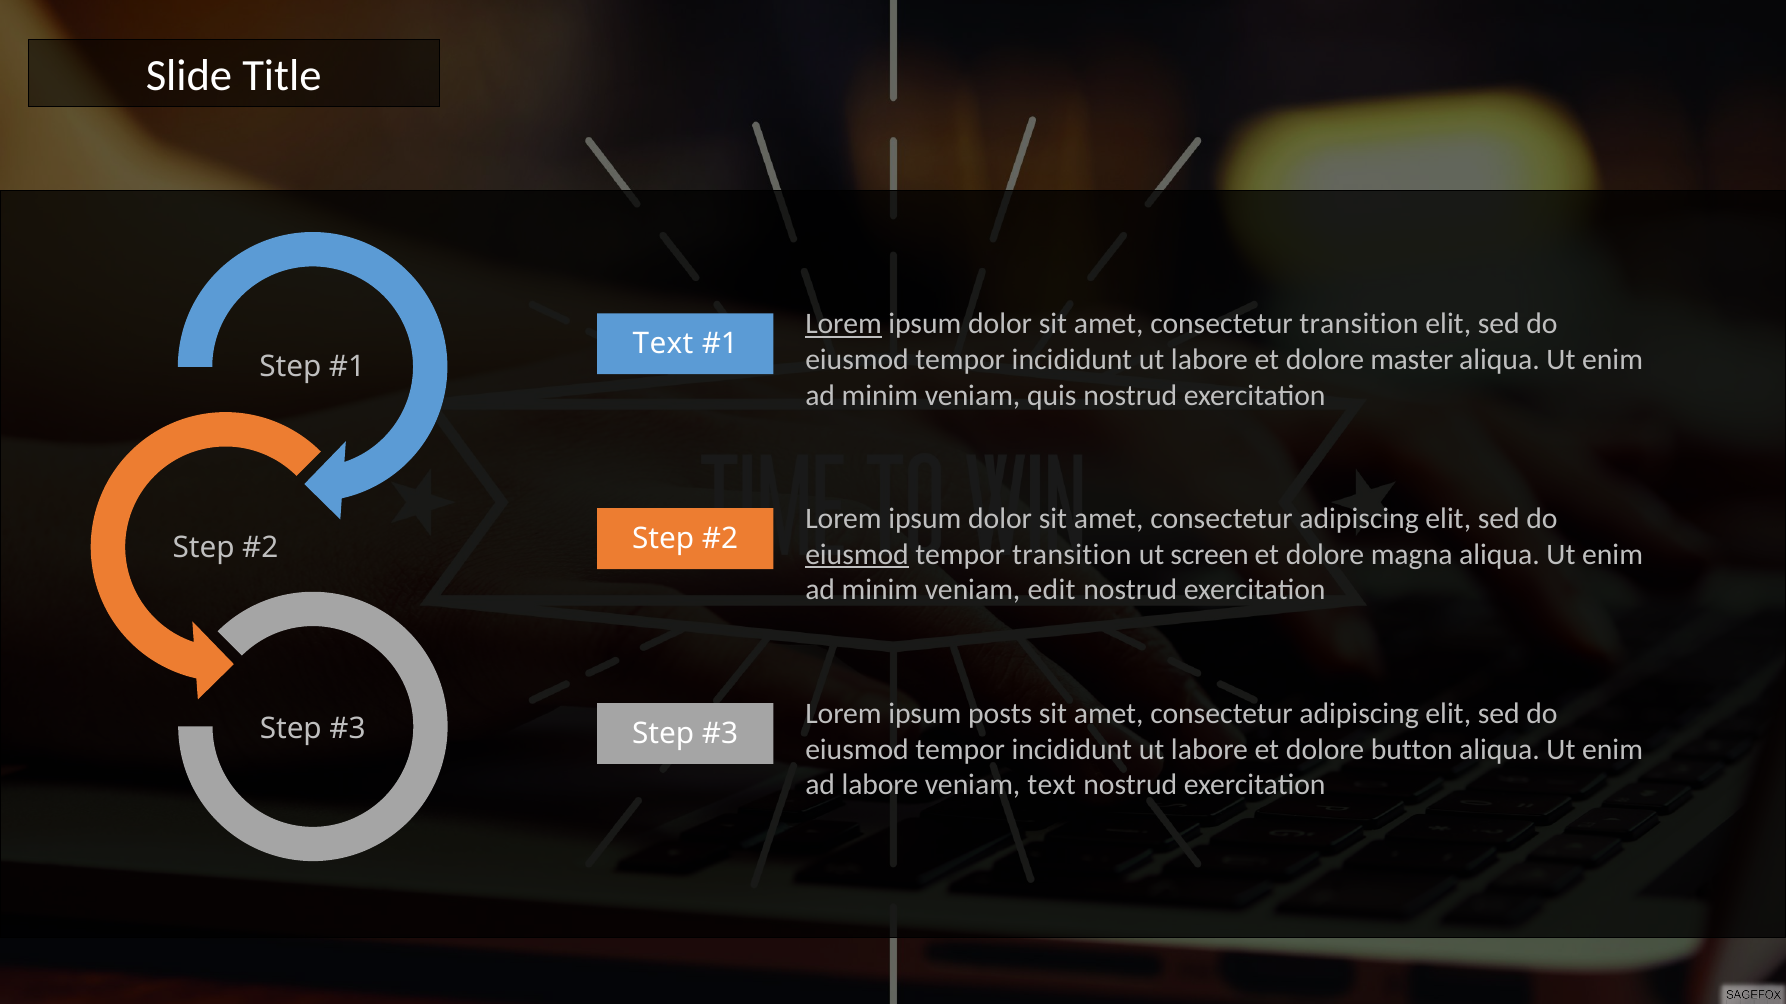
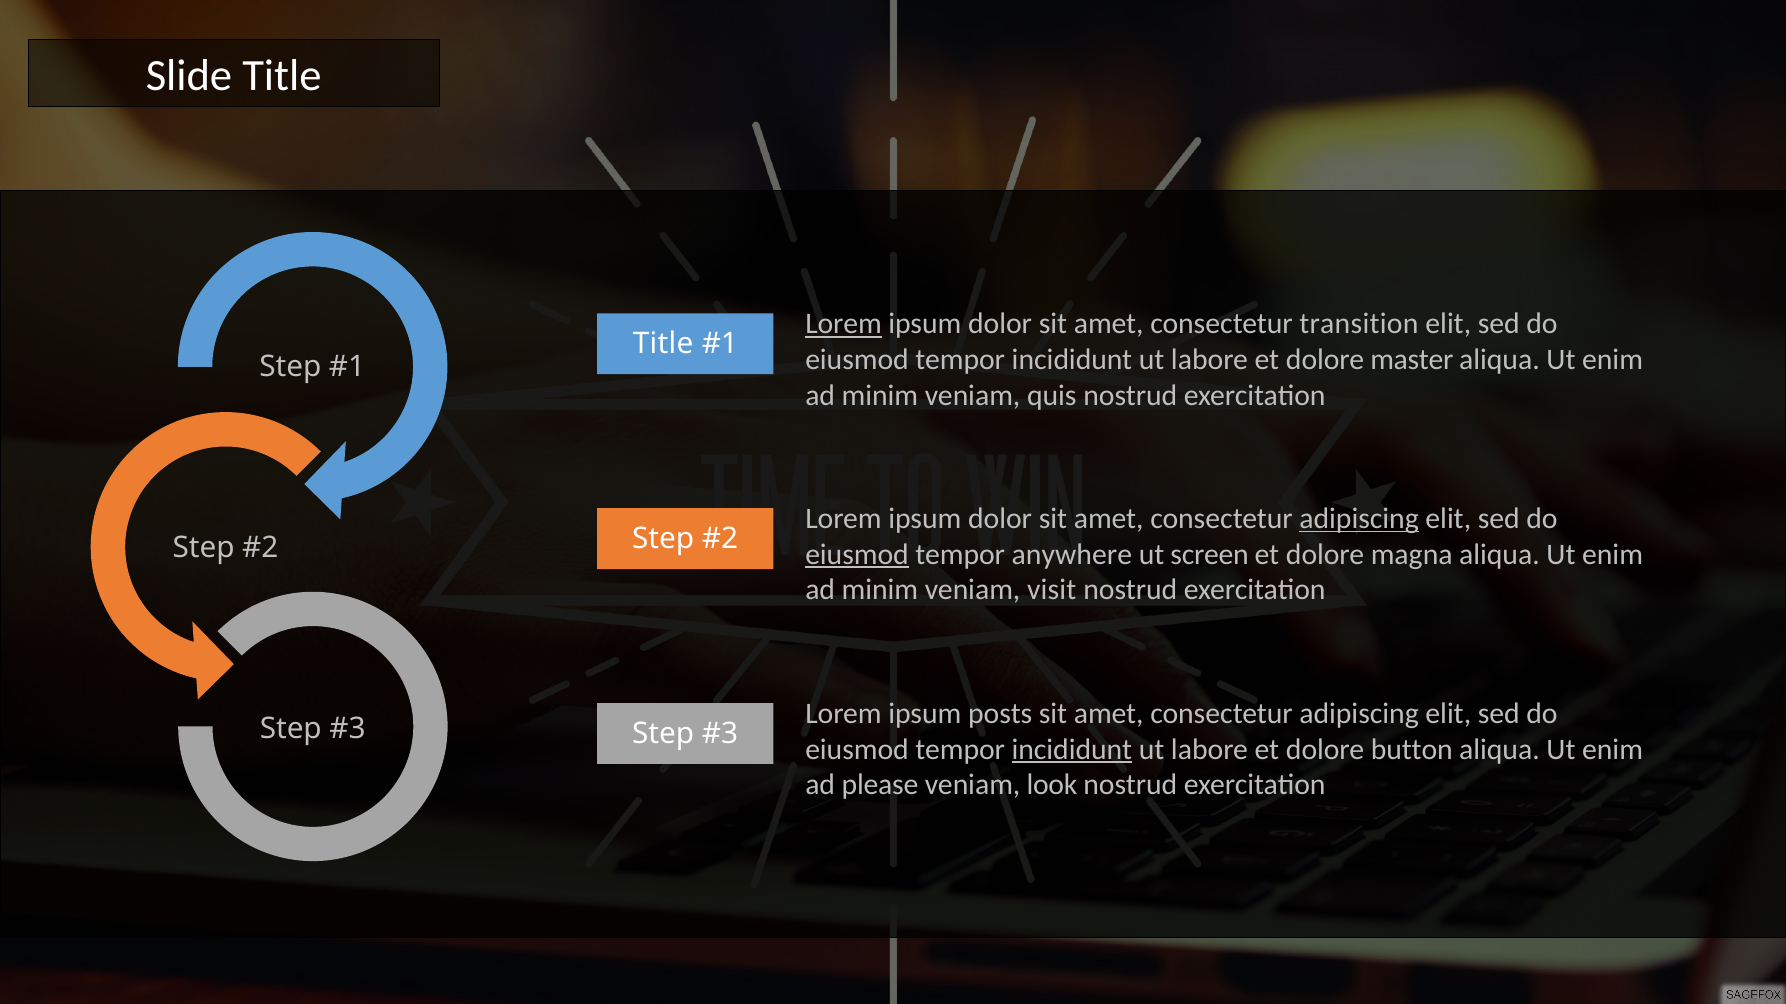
Text: Text -> Title (663, 344)
adipiscing underline: none -> present (1359, 519)
tempor transition: transition -> anywhere (1072, 555)
edit: edit -> visit (1052, 590)
incididunt underline: none -> present (1072, 750)
ad labore: labore -> please (880, 785)
veniam text: text -> look (1052, 785)
